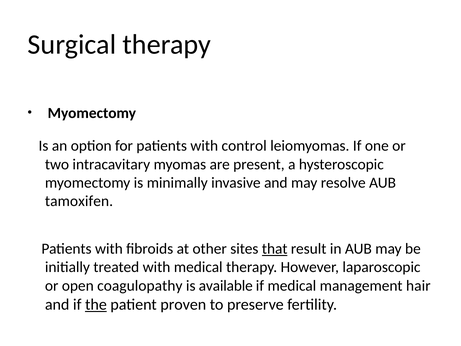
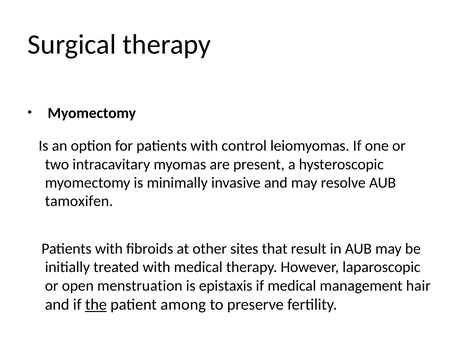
that underline: present -> none (275, 249)
coagulopathy: coagulopathy -> menstruation (140, 285)
available: available -> epistaxis (226, 285)
proven: proven -> among (183, 304)
